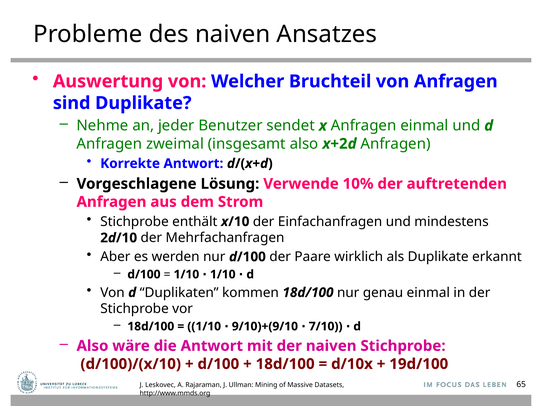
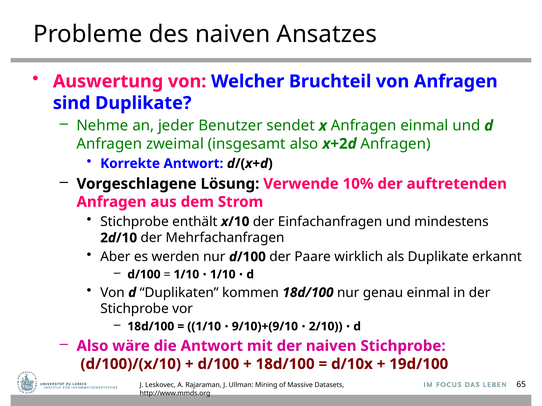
7/10: 7/10 -> 2/10 (326, 327)
